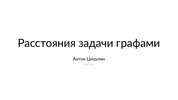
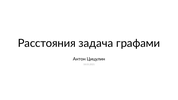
задачи: задачи -> задача (96, 43)
